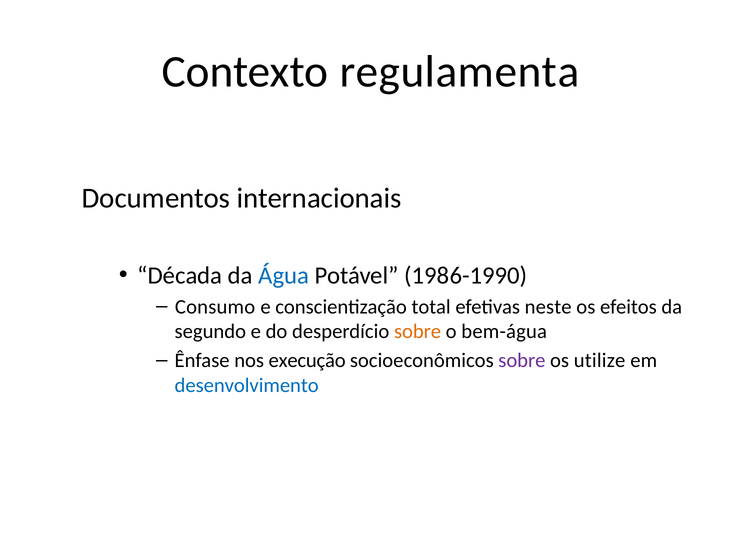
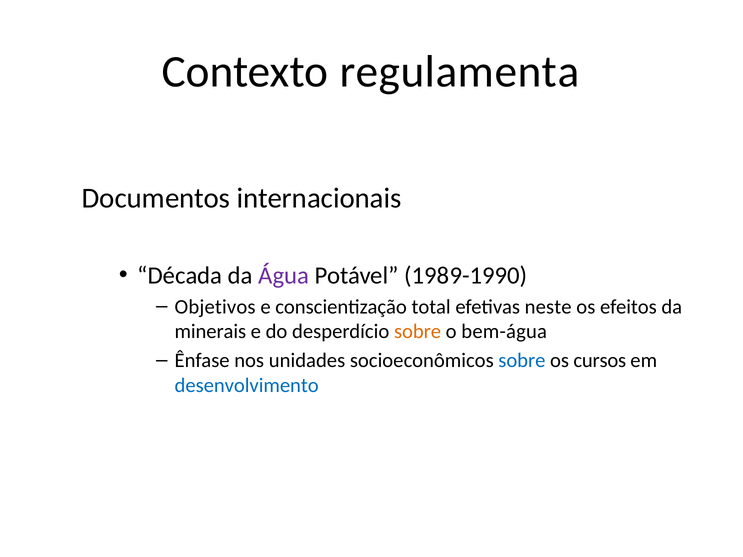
Água colour: blue -> purple (284, 276)
1986-1990: 1986-1990 -> 1989-1990 (466, 276)
Consumo: Consumo -> Objetivos (215, 307)
segundo: segundo -> minerais (210, 332)
execução: execução -> unidades (307, 361)
sobre colour: purple -> blue (522, 361)
utilize: utilize -> cursos (600, 361)
